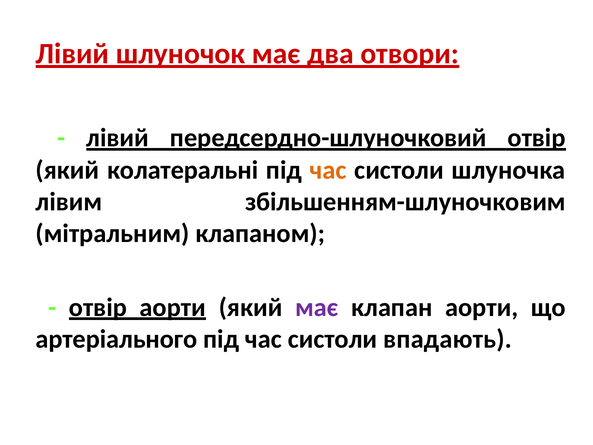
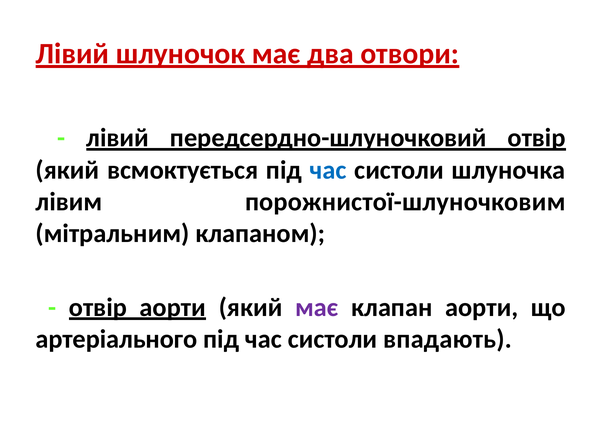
колатеральні: колатеральні -> всмоктується (183, 170)
час colour: orange -> blue (328, 170)
збільшенням-шлуночковим: збільшенням-шлуночковим -> порожнистої-шлуночковим (405, 202)
